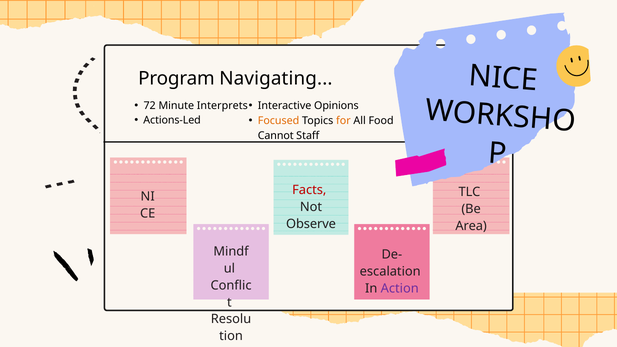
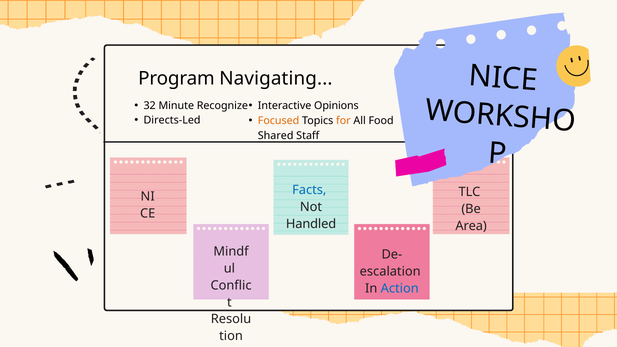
72: 72 -> 32 (150, 106)
Interprets: Interprets -> Recognize (222, 106)
Actions-Led: Actions-Led -> Directs-Led (172, 120)
Cannot: Cannot -> Shared (276, 136)
Facts colour: red -> blue (309, 190)
Observe: Observe -> Handled (311, 224)
Action colour: purple -> blue (400, 288)
